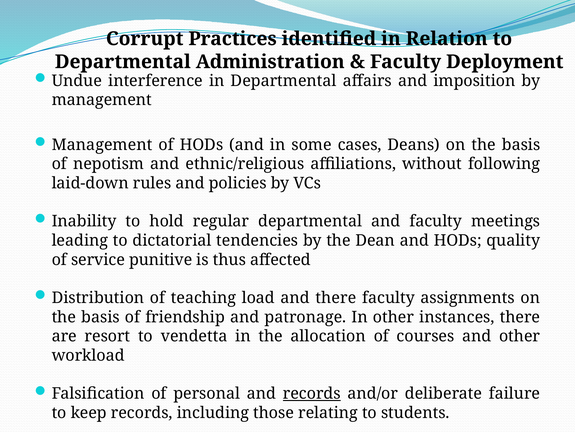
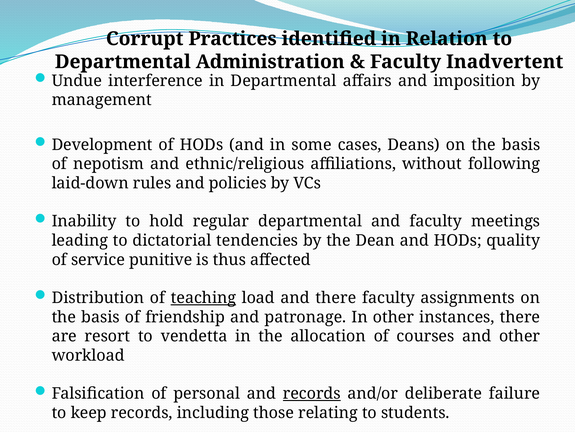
Deployment: Deployment -> Inadvertent (505, 62)
Management: Management -> Development (102, 145)
teaching underline: none -> present (203, 297)
